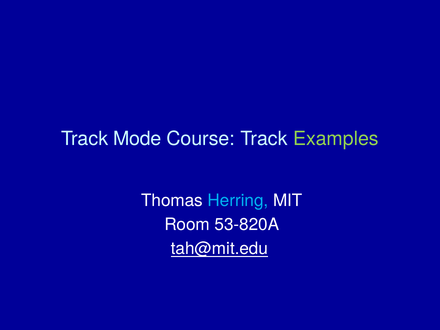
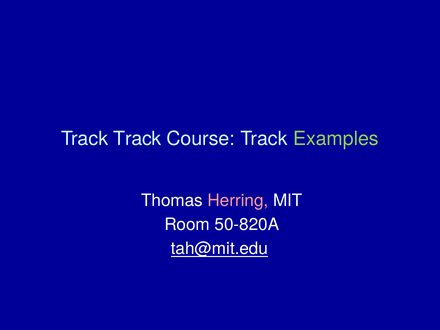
Track Mode: Mode -> Track (137, 139)
Herring colour: light blue -> pink (238, 201)
53-820A: 53-820A -> 50-820A (247, 225)
